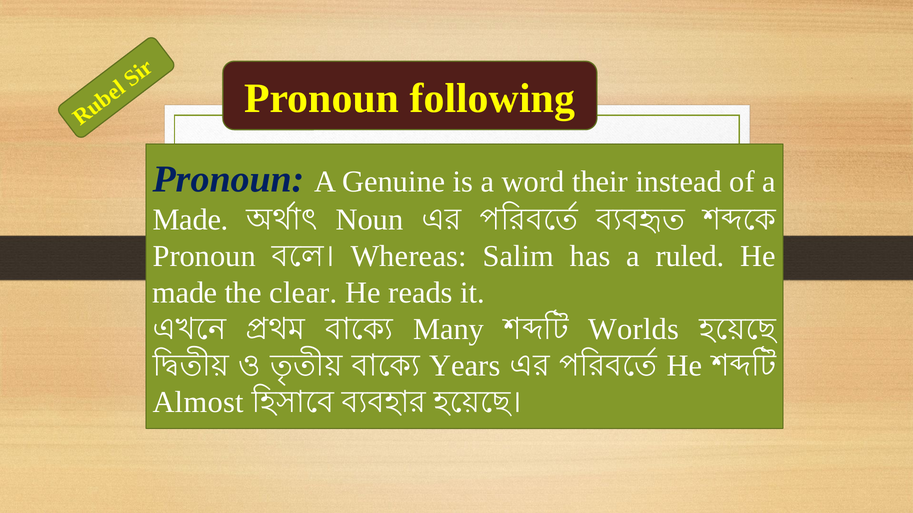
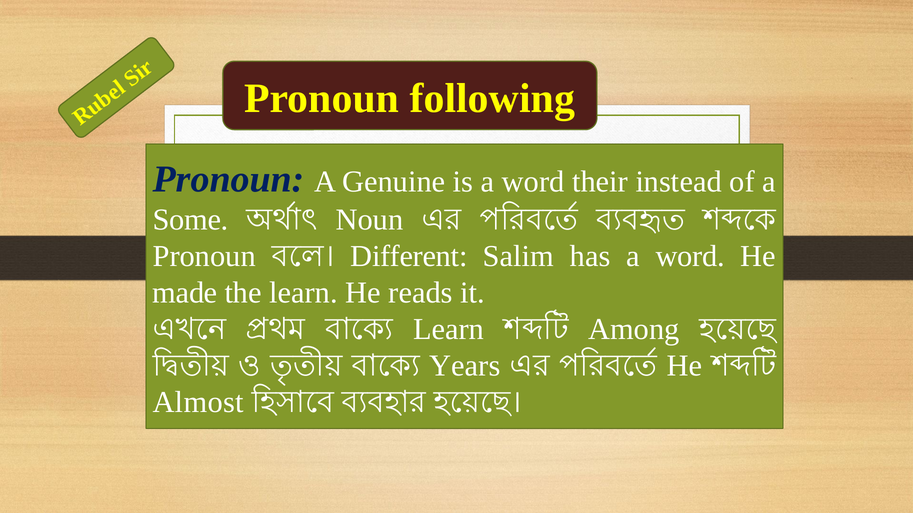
Made: Made -> Some (190, 220)
Whereas: Whereas -> Different (409, 257)
has a ruled: ruled -> word (690, 257)
the clear: clear -> learn (304, 293)
Many: Many -> Learn (449, 330)
Worlds: Worlds -> Among (634, 330)
